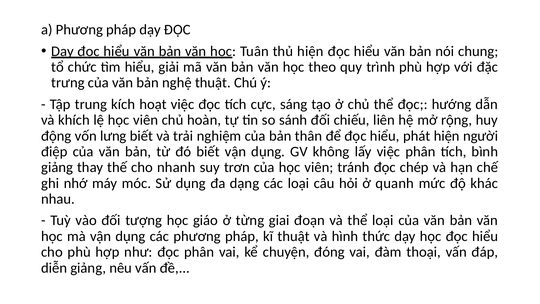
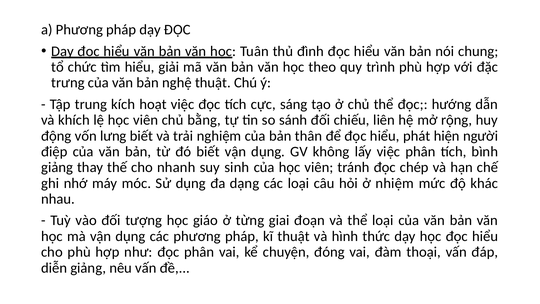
thủ hiện: hiện -> đình (310, 51)
hoàn: hoàn -> bằng (204, 120)
trơn: trơn -> sinh (237, 167)
quanh: quanh -> nhiệm (395, 183)
